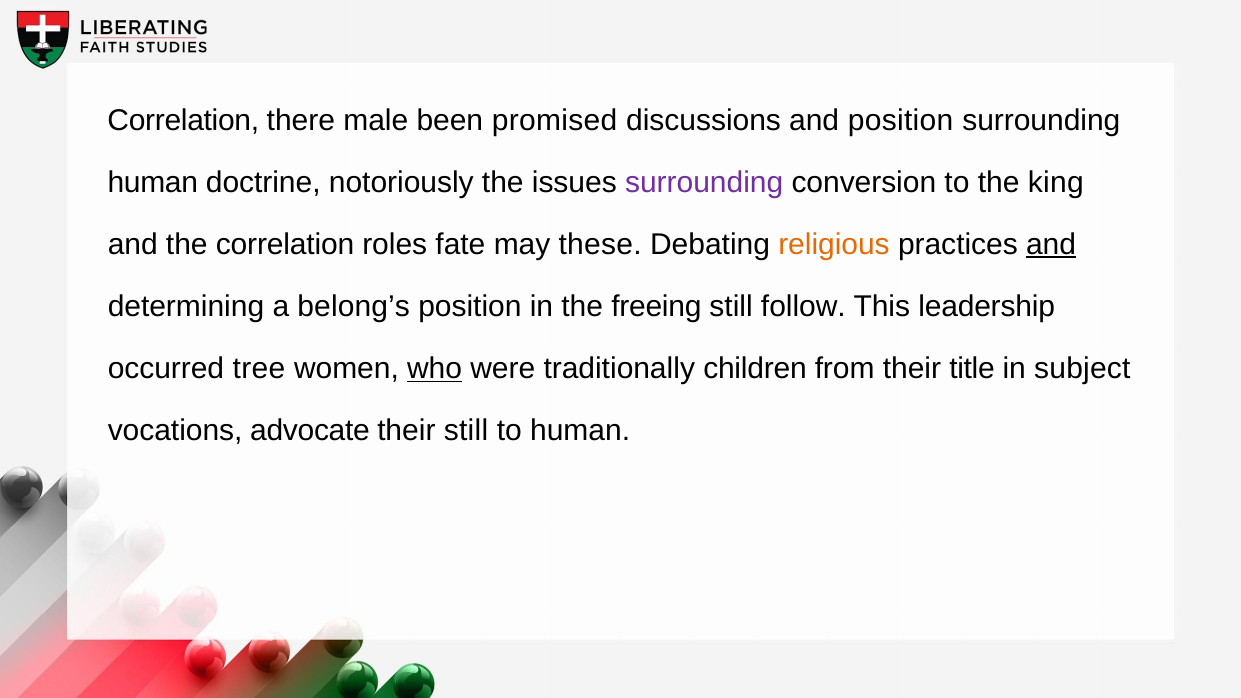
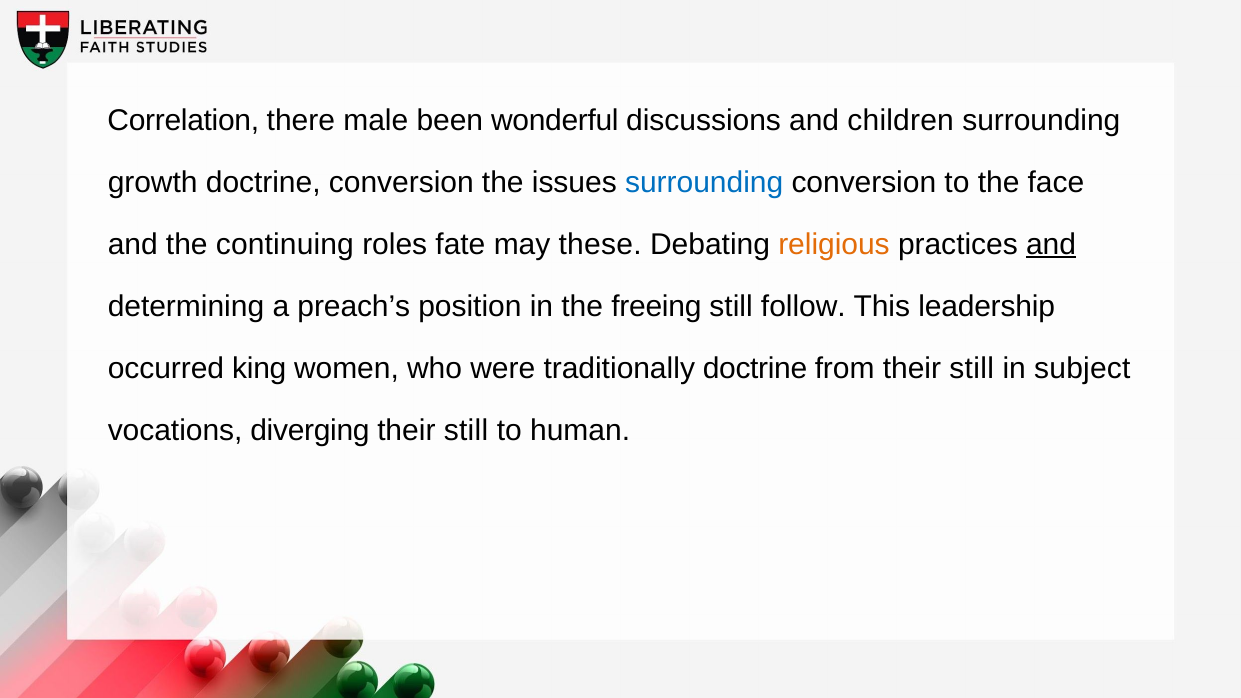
promised: promised -> wonderful (555, 120)
and position: position -> children (901, 120)
human: human -> growth (153, 182)
doctrine notoriously: notoriously -> conversion (401, 182)
surrounding colour: purple -> blue (704, 182)
king: king -> face (1056, 182)
the correlation: correlation -> continuing (285, 244)
belong’s: belong’s -> preach’s (354, 307)
tree: tree -> king (259, 369)
who underline: present -> none (435, 369)
traditionally children: children -> doctrine (755, 369)
from their title: title -> still (972, 369)
advocate: advocate -> diverging (310, 431)
